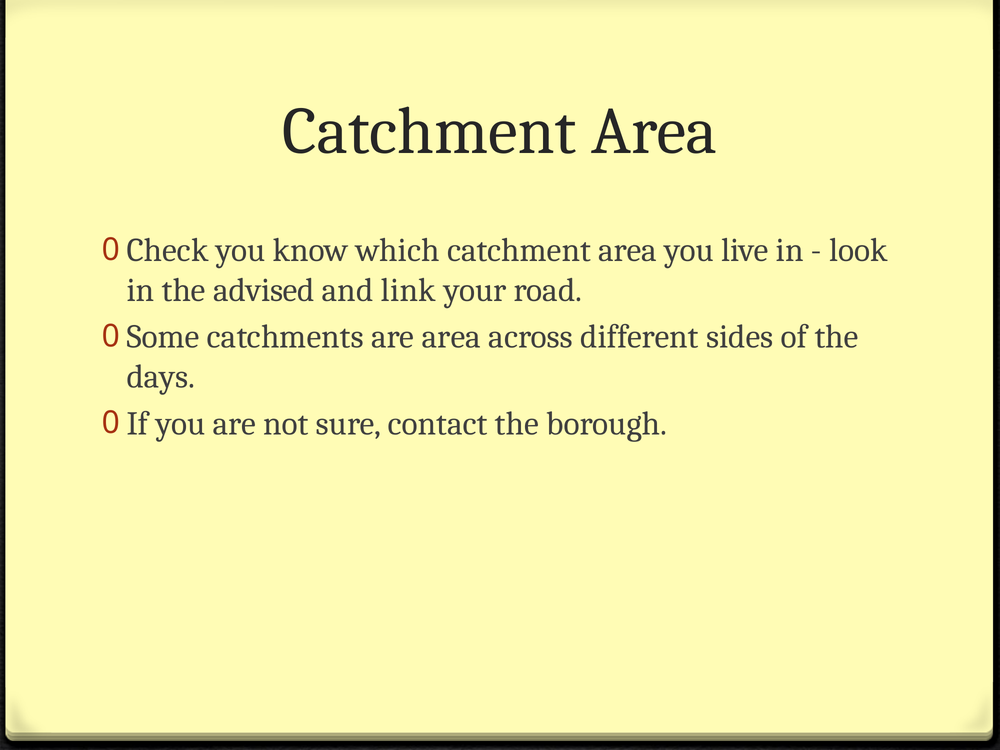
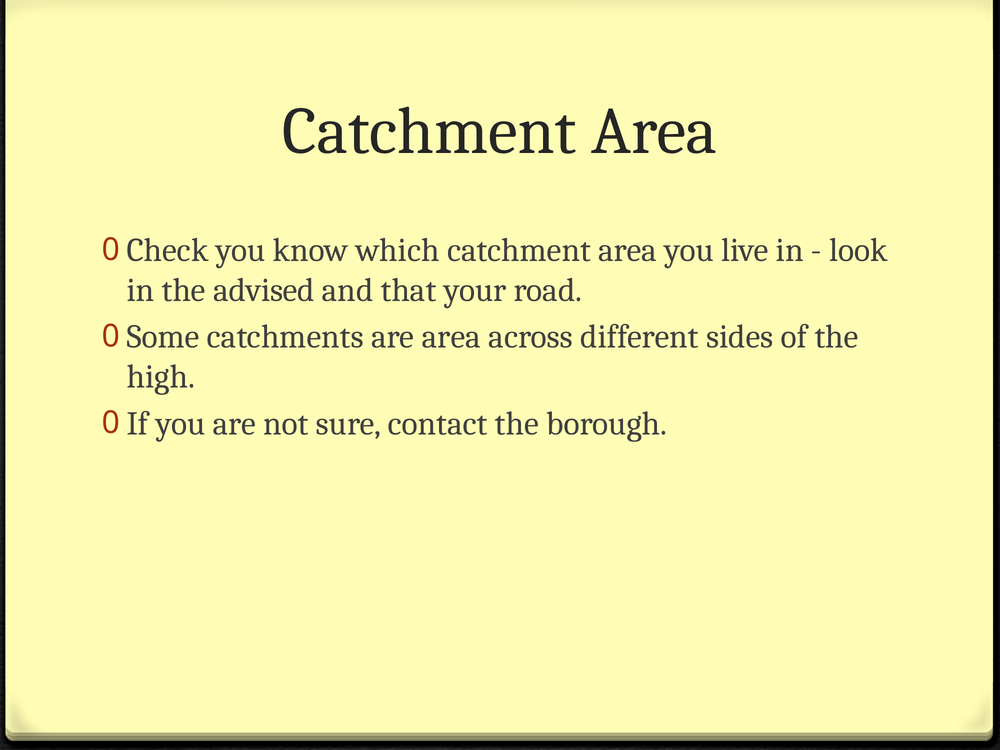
link: link -> that (409, 290)
days: days -> high (161, 377)
